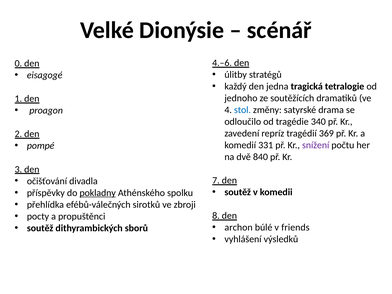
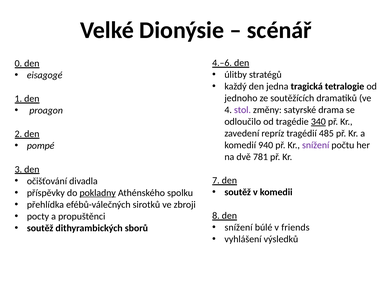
stol colour: blue -> purple (242, 110)
340 underline: none -> present (318, 122)
369: 369 -> 485 (326, 133)
331: 331 -> 940 (266, 145)
840: 840 -> 781 (260, 157)
archon: archon -> snížení (239, 228)
